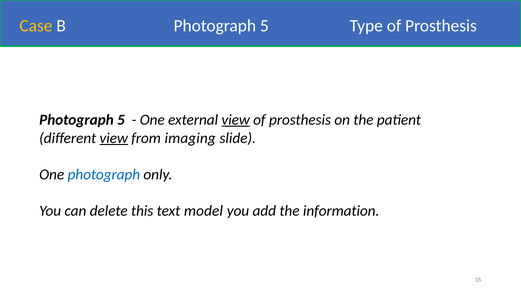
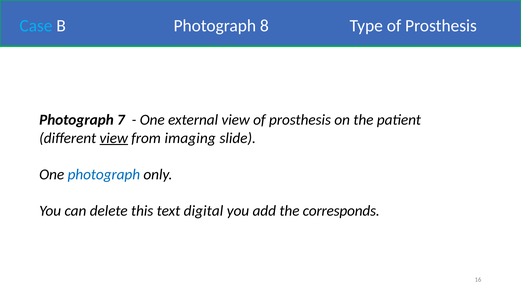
Case colour: yellow -> light blue (36, 26)
B Photograph 5: 5 -> 8 (264, 26)
5: 5 -> 7 (121, 120)
view underline: present -> none (236, 120)
model: model -> digital (203, 211)
information: information -> corresponds (341, 211)
